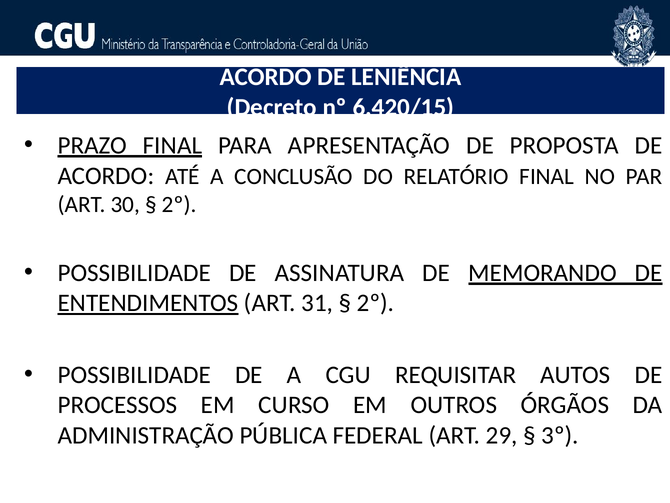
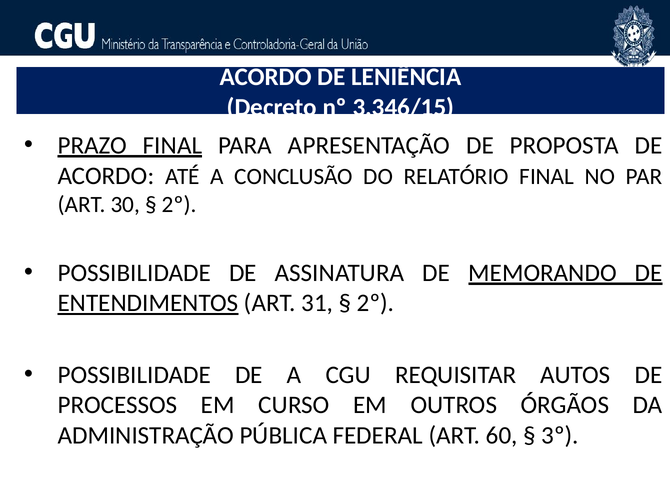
6.420/15: 6.420/15 -> 3.346/15 (403, 107)
29: 29 -> 60 (502, 435)
